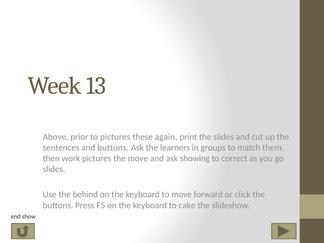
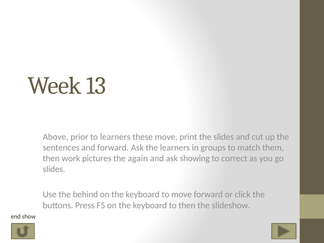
to pictures: pictures -> learners (115, 137)
these again: again -> move (166, 137)
and buttons: buttons -> forward (113, 148)
the move: move -> again (138, 158)
to cake: cake -> then (187, 205)
